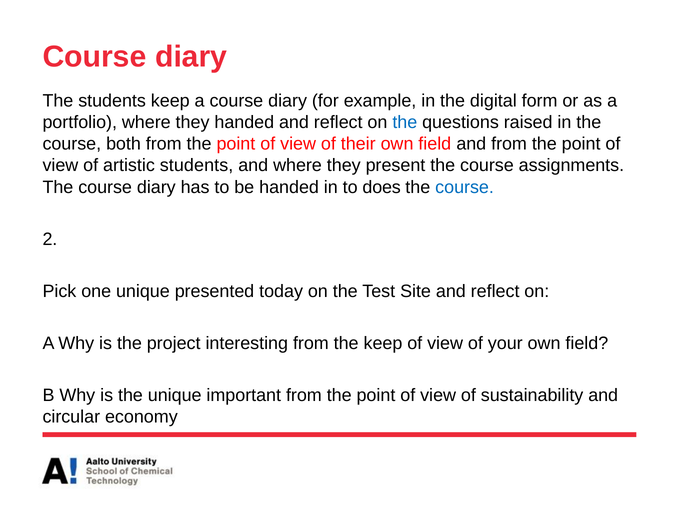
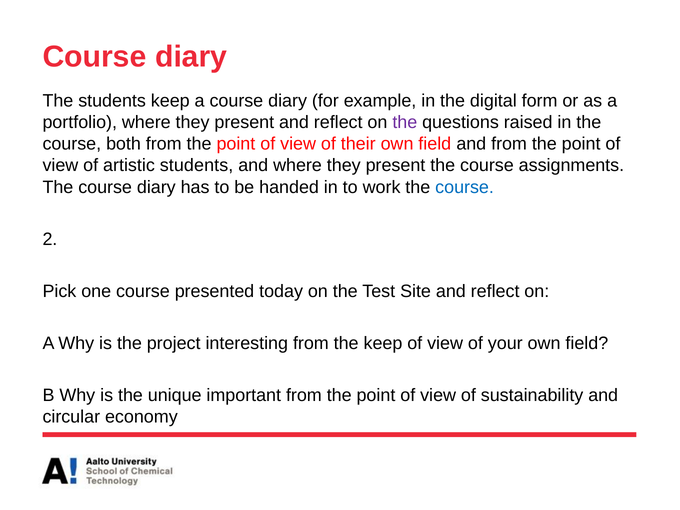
portfolio where they handed: handed -> present (244, 123)
the colour: blue -> purple (405, 123)
does: does -> work (382, 187)
one unique: unique -> course (143, 291)
